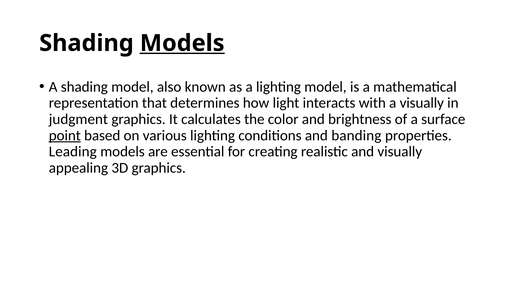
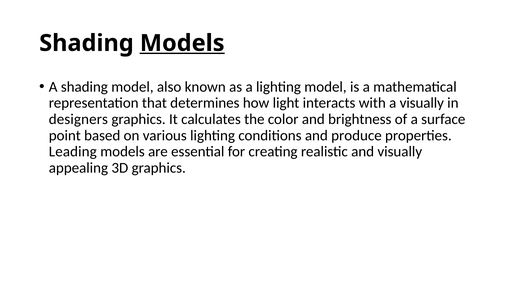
judgment: judgment -> designers (78, 119)
point underline: present -> none (65, 135)
banding: banding -> produce (356, 135)
